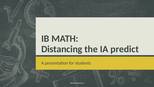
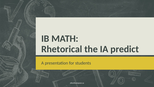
Distancing: Distancing -> Rhetorical (62, 49)
